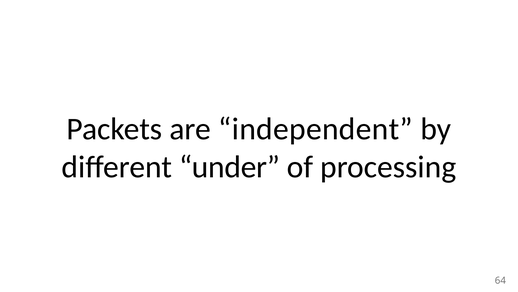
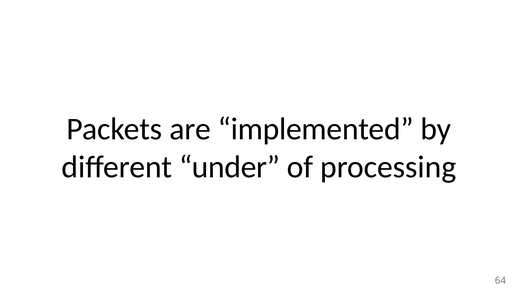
independent: independent -> implemented (316, 129)
